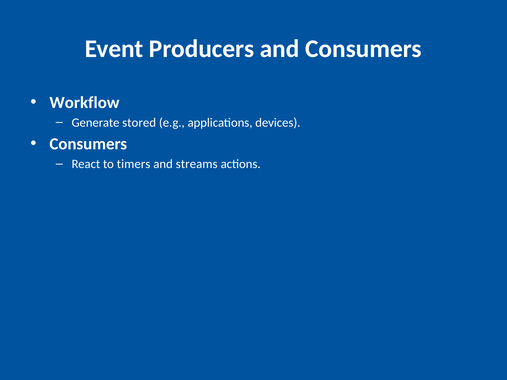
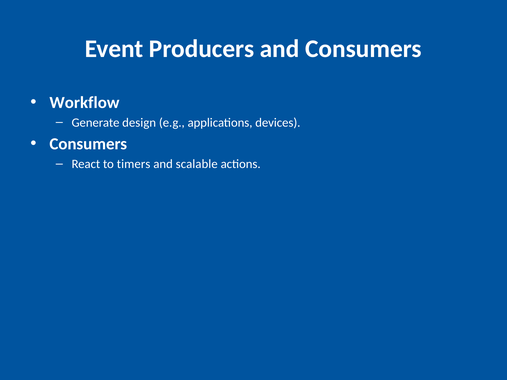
stored: stored -> design (139, 123)
streams: streams -> scalable (197, 164)
